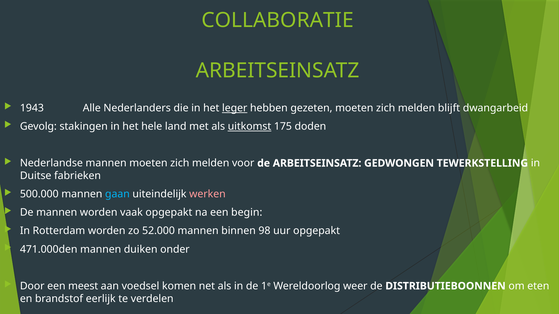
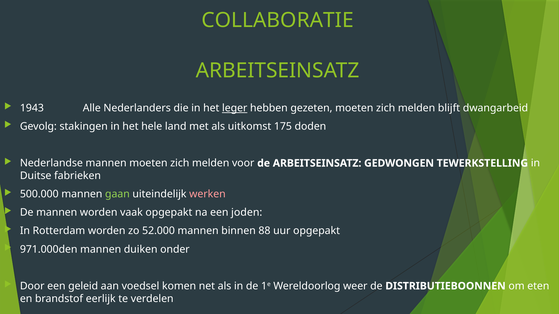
uitkomst underline: present -> none (249, 127)
gaan colour: light blue -> light green (117, 194)
begin: begin -> joden (247, 213)
98: 98 -> 88 (264, 231)
471.000den: 471.000den -> 971.000den (49, 250)
meest: meest -> geleid (83, 286)
